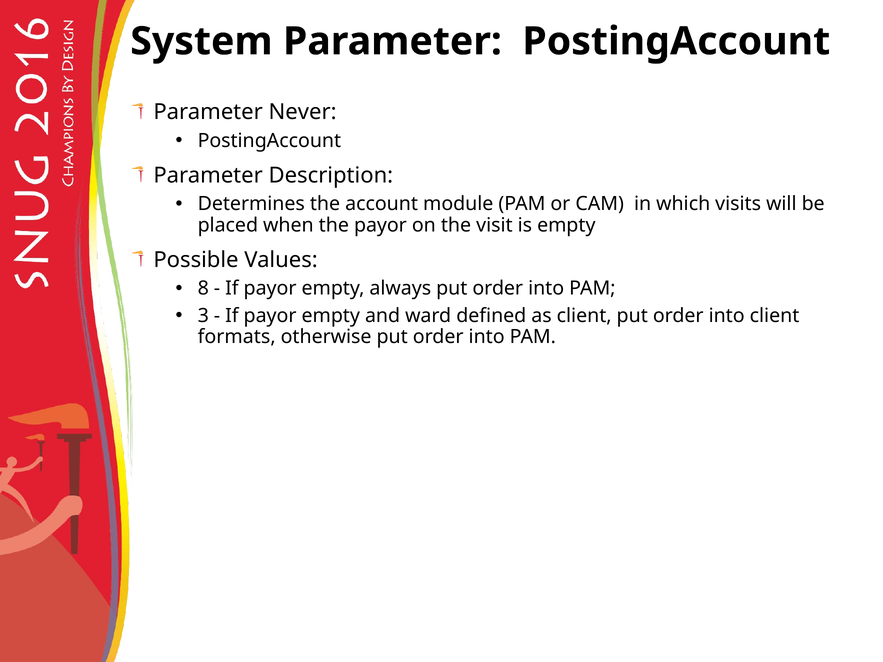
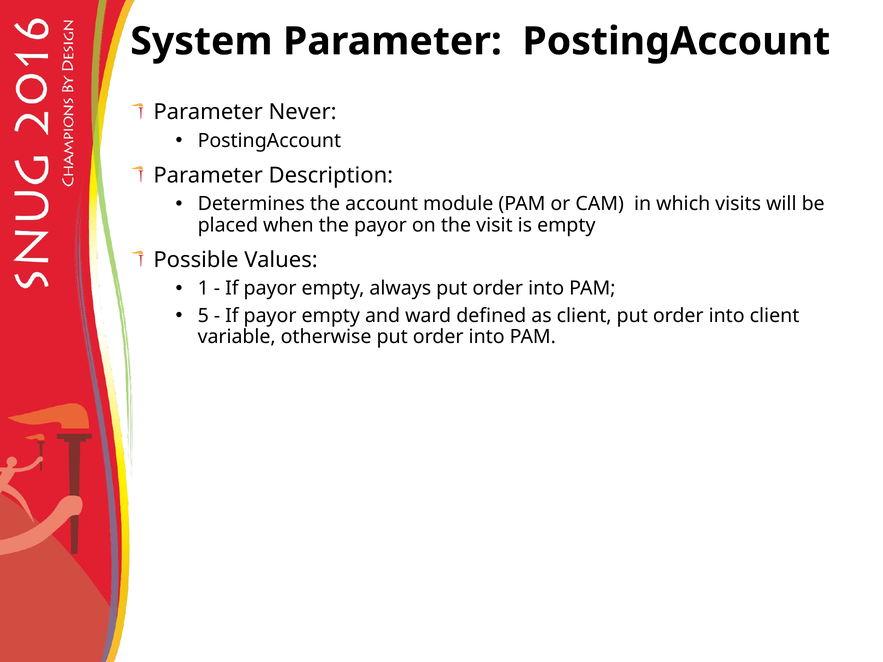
8: 8 -> 1 (203, 289)
3: 3 -> 5 (203, 316)
formats: formats -> variable (237, 337)
